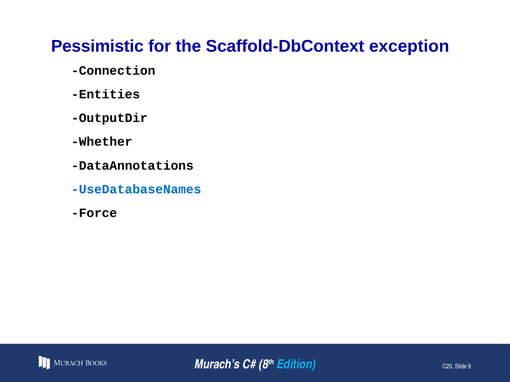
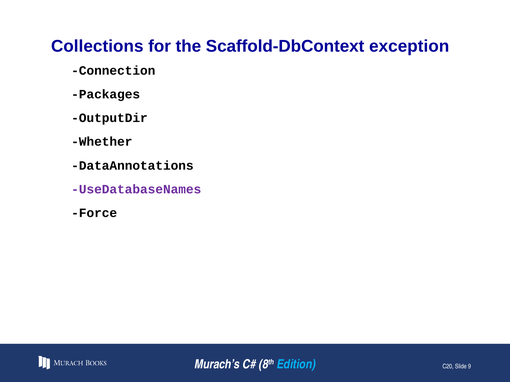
Pessimistic: Pessimistic -> Collections (97, 46)
Entities: Entities -> Packages (106, 94)
UseDatabaseNames colour: blue -> purple (136, 190)
